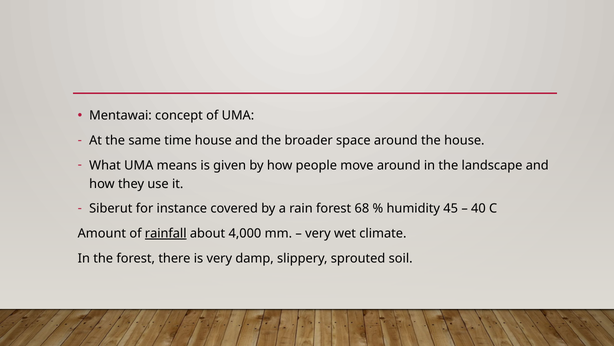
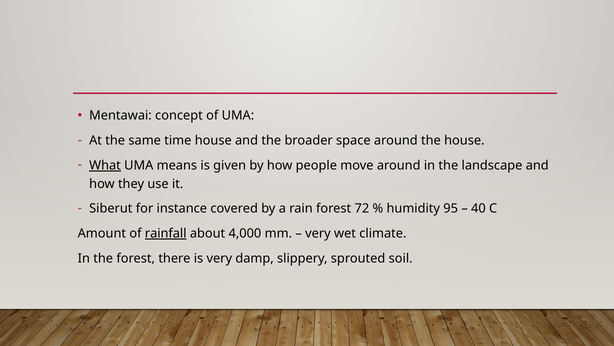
What underline: none -> present (105, 165)
68: 68 -> 72 (362, 208)
45: 45 -> 95 (451, 208)
